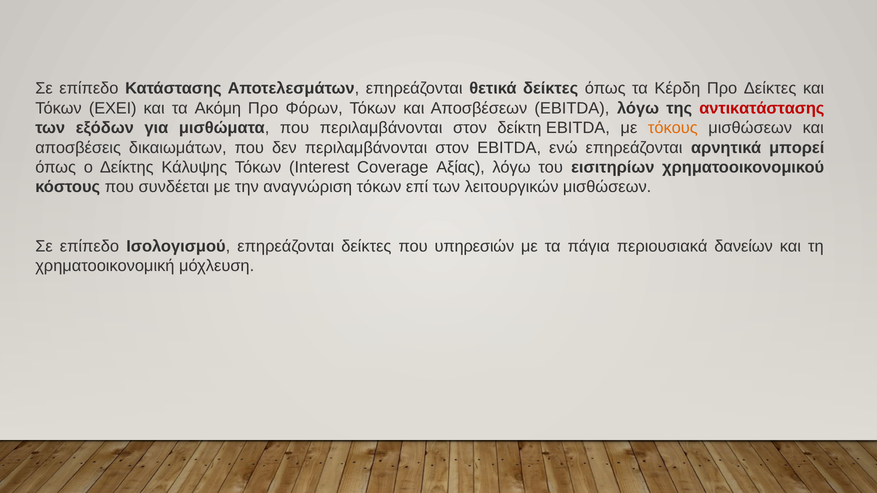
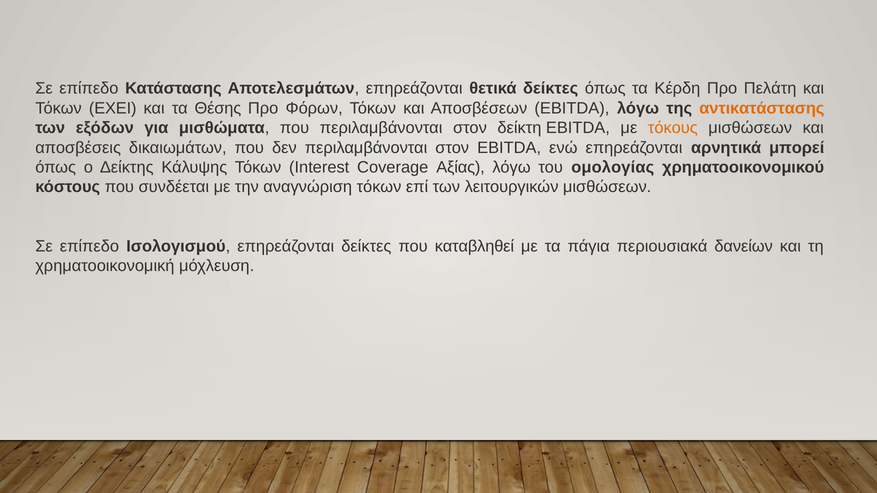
Προ Δείκτες: Δείκτες -> Πελάτη (770, 89)
Ακόμη: Ακόμη -> Θέσης (218, 108)
αντικατάστασης colour: red -> orange (762, 108)
εισιτηρίων: εισιτηρίων -> ομολογίας (613, 167)
υπηρεσιών: υπηρεσιών -> καταβληθεί (474, 246)
